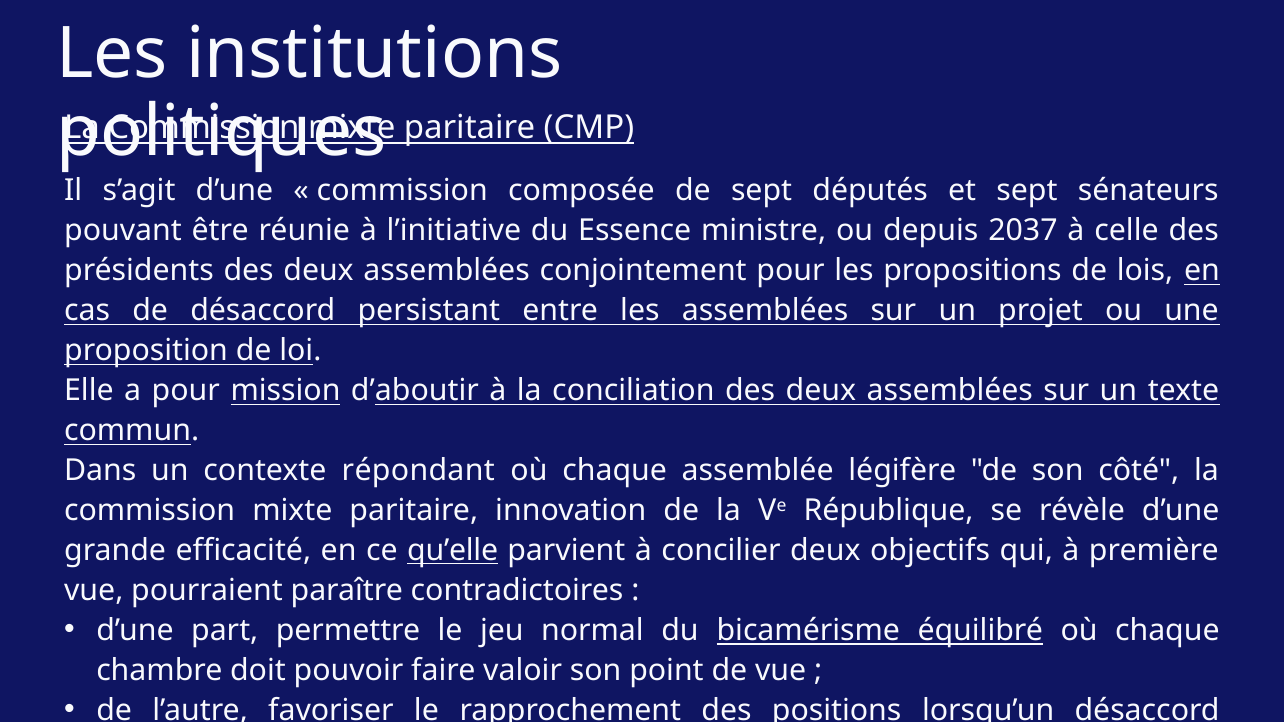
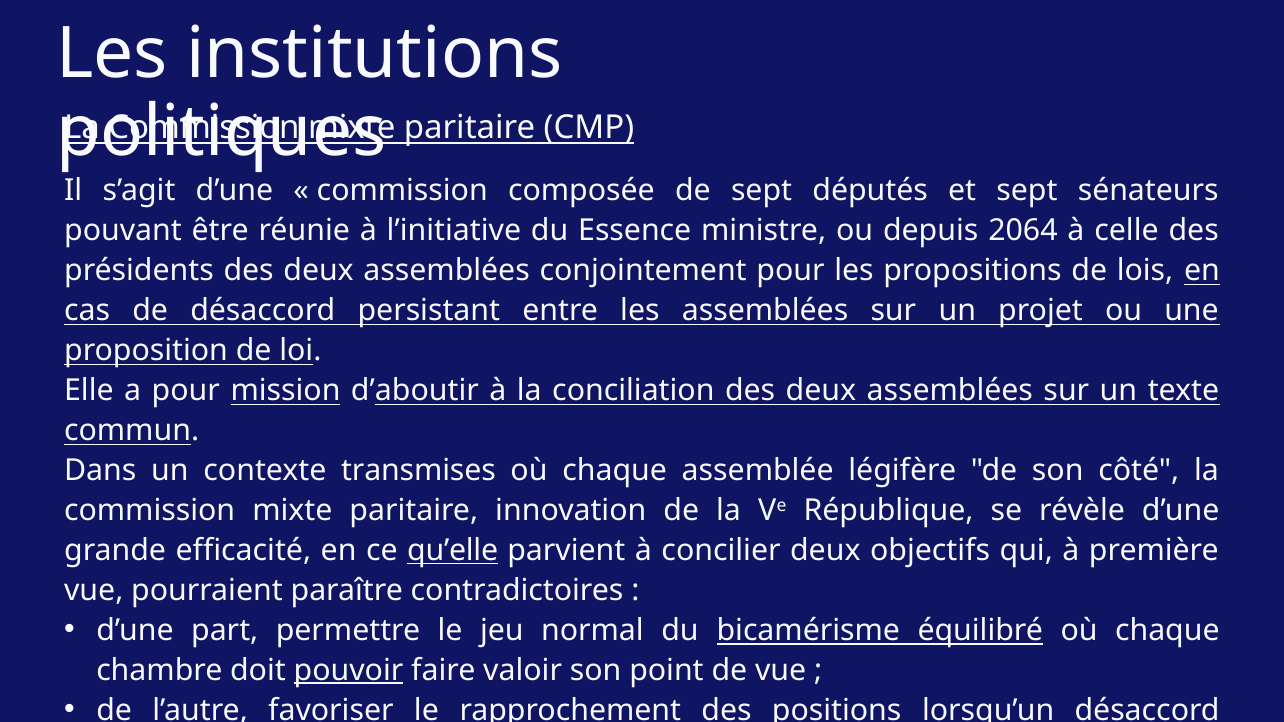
2037: 2037 -> 2064 (1023, 231)
répondant: répondant -> transmises (418, 471)
pouvoir underline: none -> present (348, 671)
